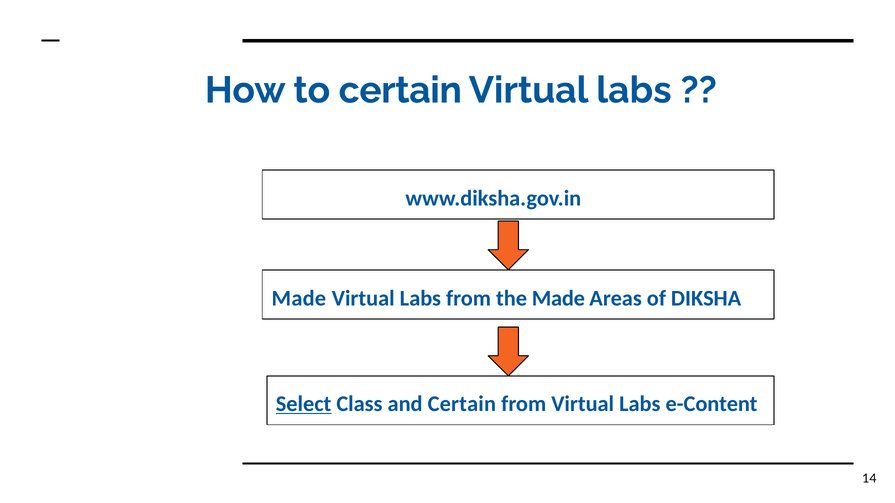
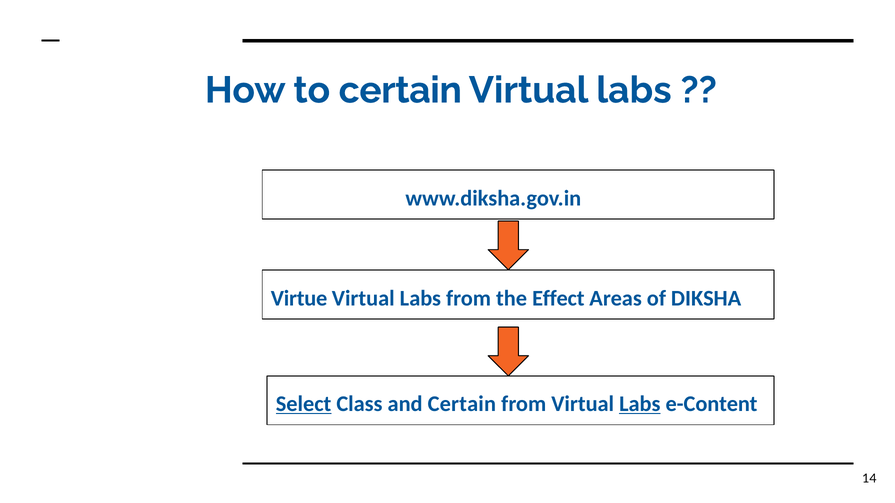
Made: Made -> Virtue (299, 298)
the Made: Made -> Effect (558, 298)
Labs underline: none -> present (640, 404)
